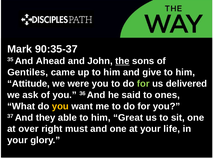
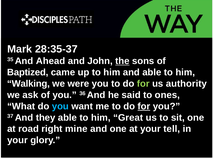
90:35-37: 90:35-37 -> 28:35-37 (56, 49)
Gentiles: Gentiles -> Baptized (28, 73)
and give: give -> able (152, 73)
Attitude: Attitude -> Walking (29, 84)
delivered: delivered -> authority (186, 84)
you colour: yellow -> light blue (60, 107)
for underline: none -> present (144, 107)
over: over -> road (29, 129)
must: must -> mine (76, 129)
life: life -> tell (172, 129)
